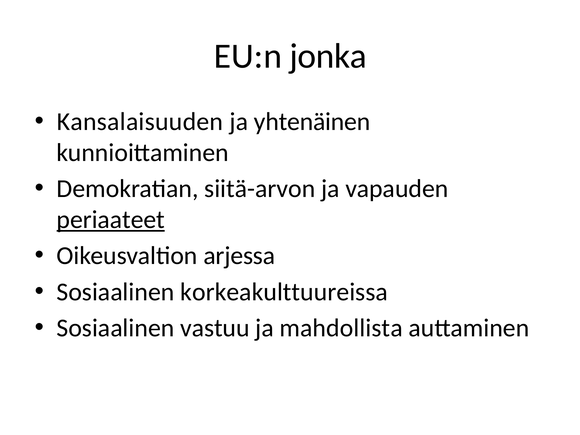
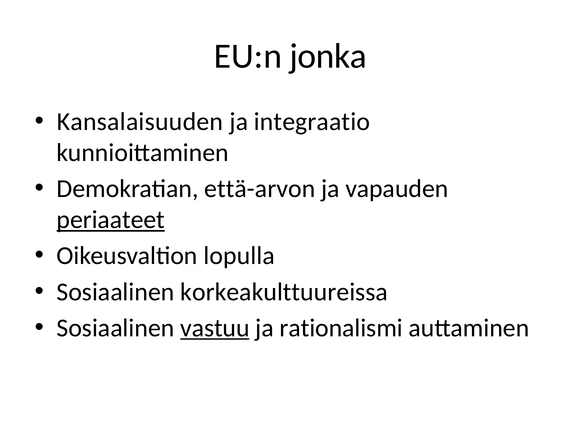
yhtenäinen: yhtenäinen -> integraatio (312, 122)
siitä-arvon: siitä-arvon -> että-arvon (260, 189)
arjessa: arjessa -> lopulla (239, 256)
vastuu underline: none -> present (215, 328)
mahdollista: mahdollista -> rationalismi (341, 328)
